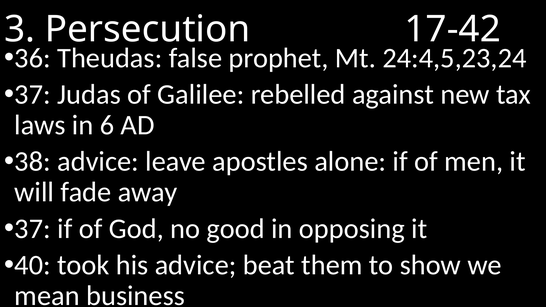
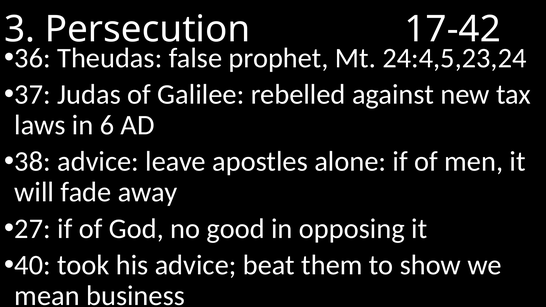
37: 37 -> 27 (33, 229)
